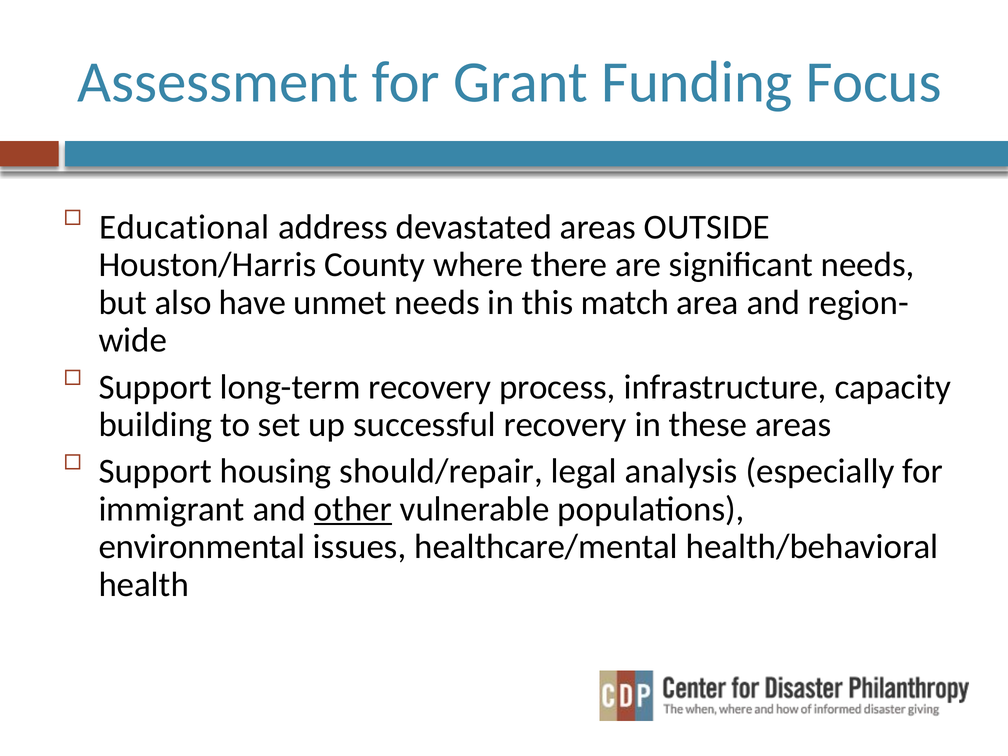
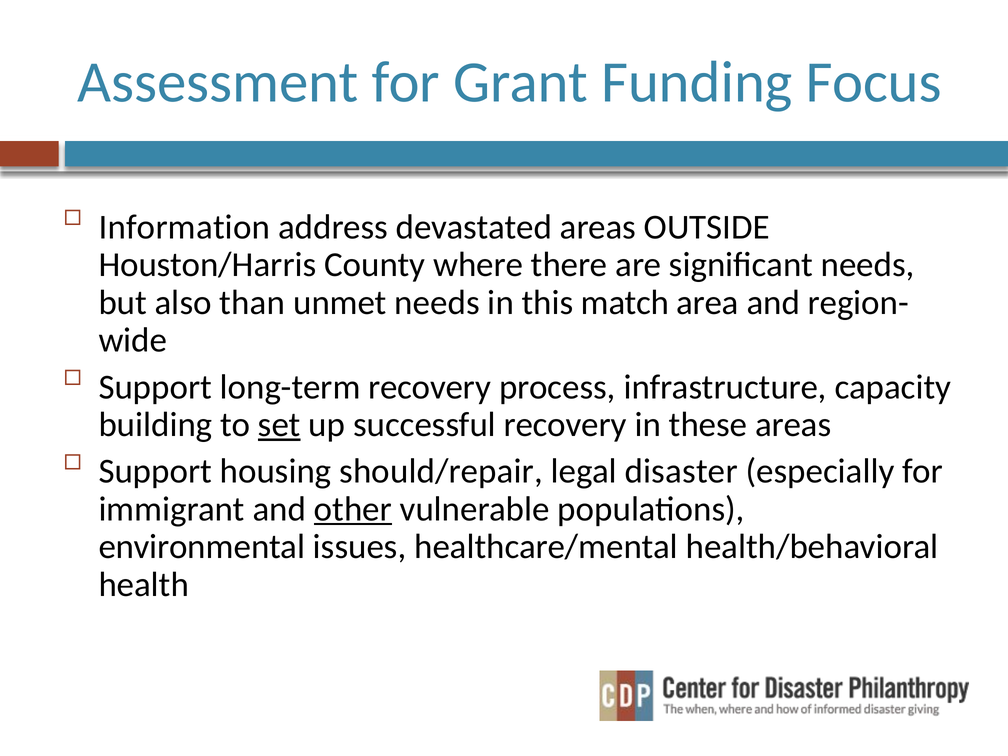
Educational: Educational -> Information (184, 227)
have: have -> than (252, 303)
set underline: none -> present (279, 425)
analysis: analysis -> disaster (681, 471)
